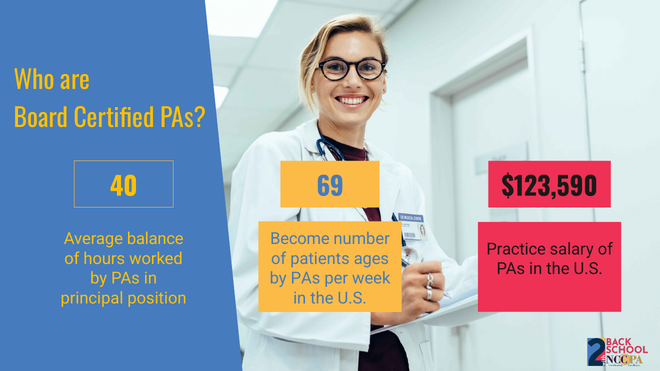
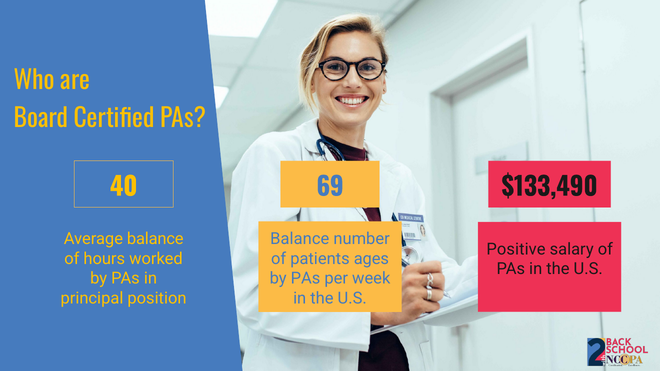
$123,590: $123,590 -> $133,490 (550, 187)
Become: Become -> Balance (300, 239)
Practice: Practice -> Positive (516, 249)
